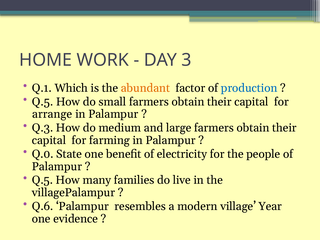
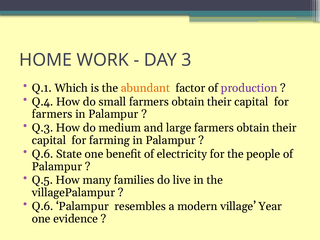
production colour: blue -> purple (249, 88)
Q.5: Q.5 -> Q.4 (43, 102)
arrange: arrange -> farmers (52, 114)
Q.0: Q.0 -> Q.6 (43, 154)
